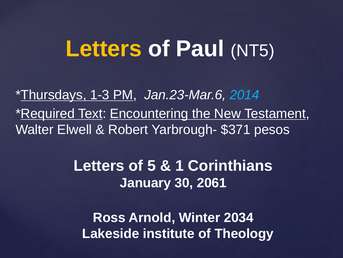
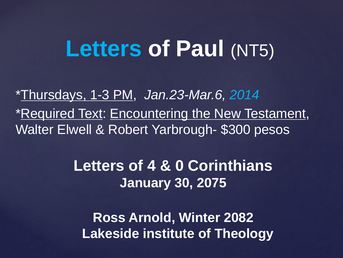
Letters colour: yellow -> light blue (104, 49)
$371: $371 -> $300 (236, 129)
5: 5 -> 4 (152, 165)
1: 1 -> 0 (179, 165)
2061: 2061 -> 2075 (212, 182)
2034: 2034 -> 2082 (239, 217)
